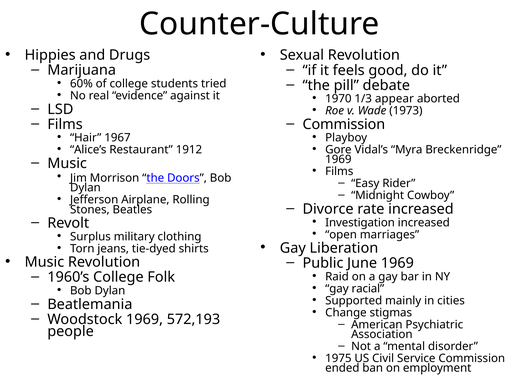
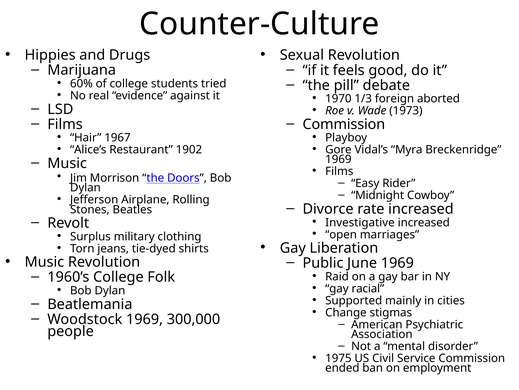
appear: appear -> foreign (394, 99)
1912: 1912 -> 1902 (189, 150)
Investigation: Investigation -> Investigative (360, 222)
572,193: 572,193 -> 300,000 (193, 319)
